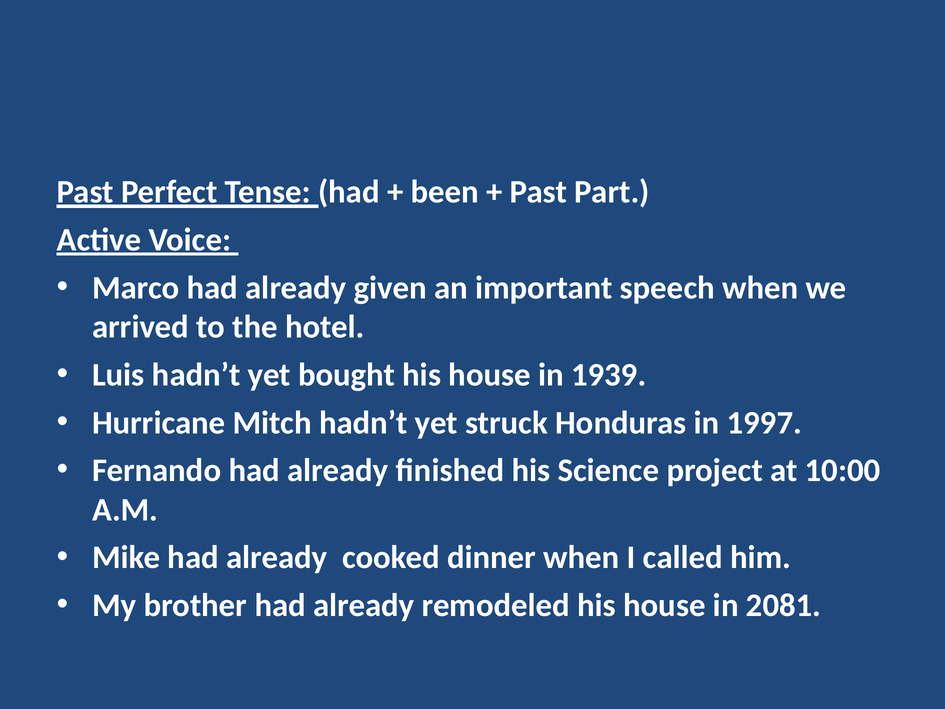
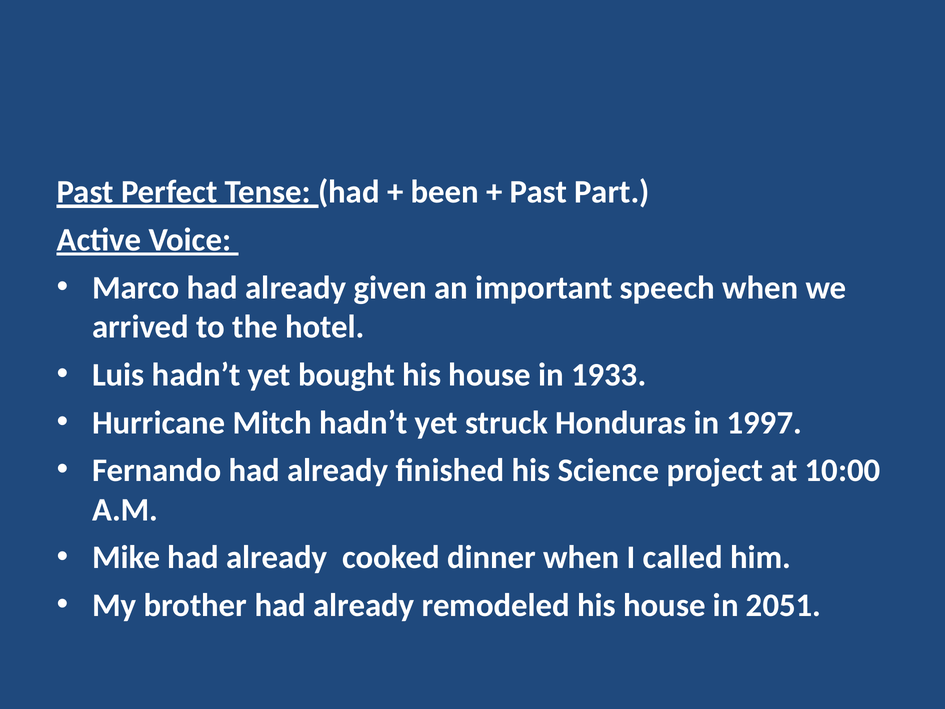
1939: 1939 -> 1933 (609, 375)
2081: 2081 -> 2051 (784, 605)
